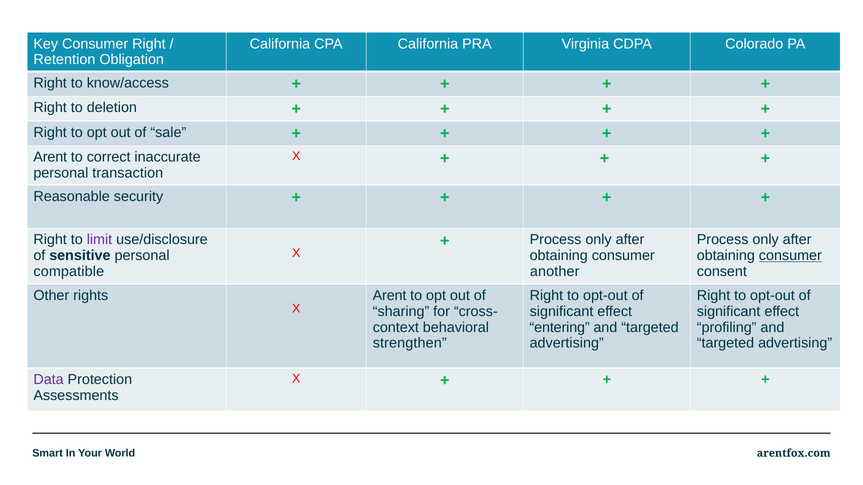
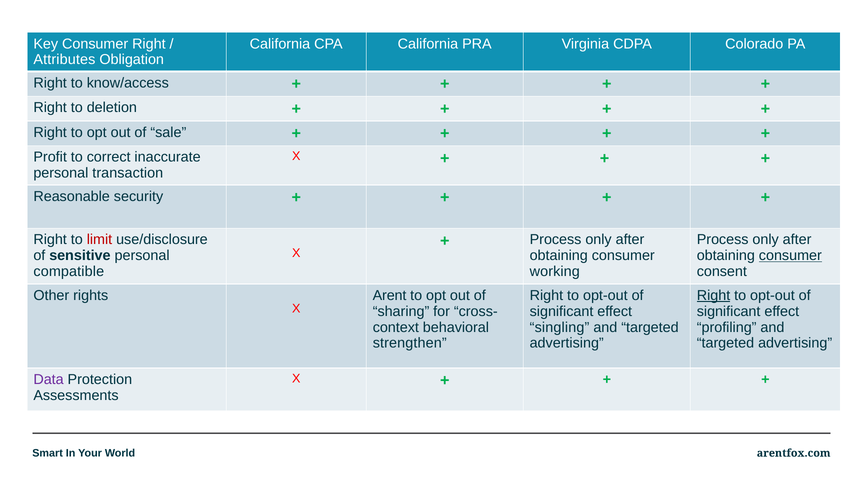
Retention: Retention -> Attributes (64, 60)
Arent: Arent -> Profit (50, 157)
limit colour: purple -> red (99, 240)
another: another -> working (555, 272)
Right underline: none -> present (714, 296)
entering: entering -> singling (560, 328)
